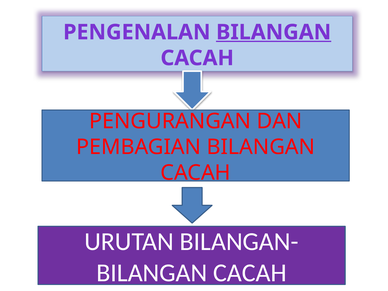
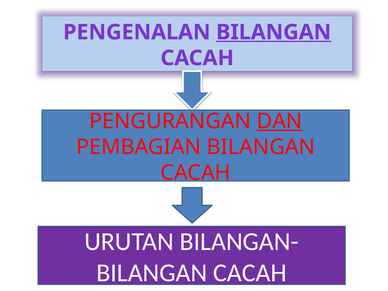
DAN underline: none -> present (279, 121)
